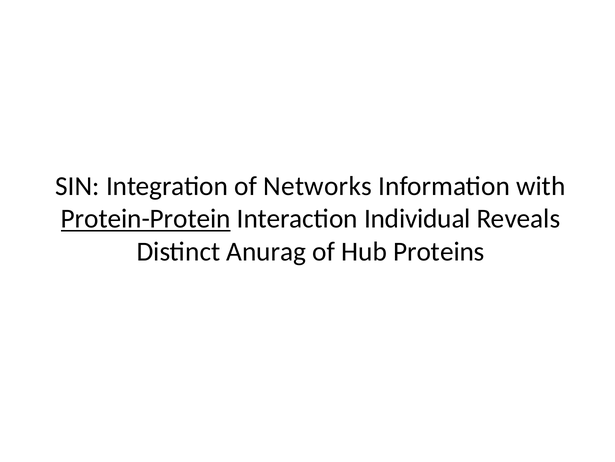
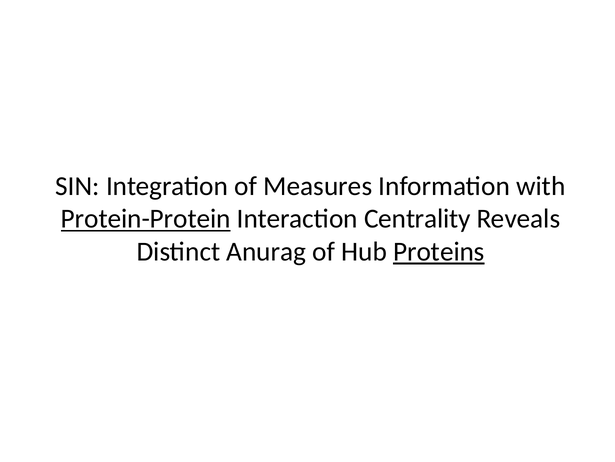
Networks: Networks -> Measures (318, 186)
Individual: Individual -> Centrality (417, 219)
Proteins underline: none -> present (439, 251)
